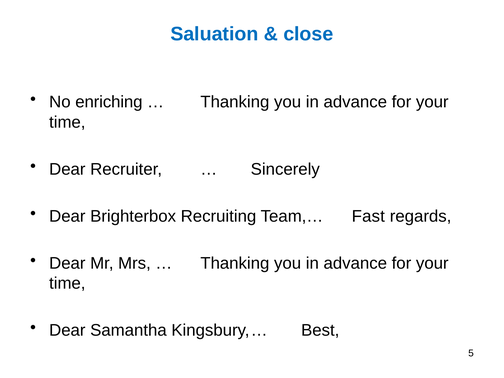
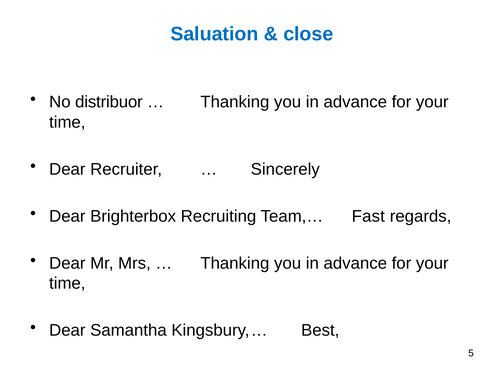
enriching: enriching -> distribuor (109, 102)
